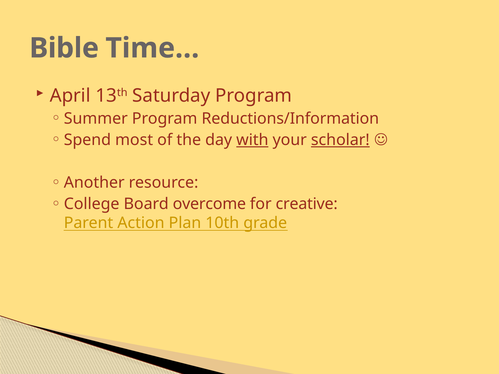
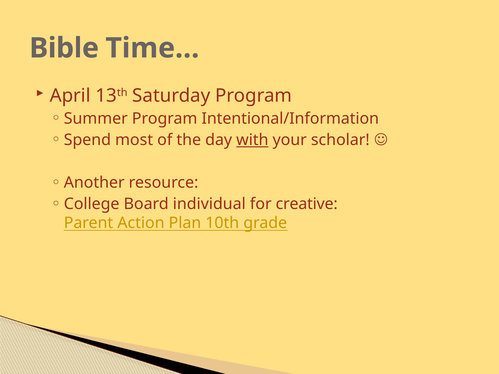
Reductions/Information: Reductions/Information -> Intentional/Information (290, 119)
scholar underline: present -> none (340, 140)
overcome: overcome -> individual (209, 204)
